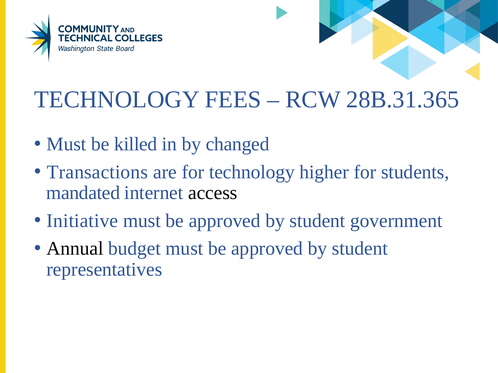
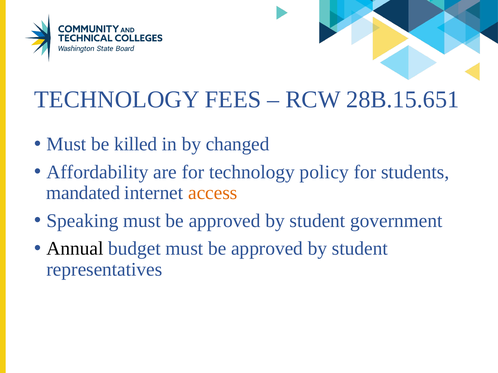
28B.31.365: 28B.31.365 -> 28B.15.651 (403, 100)
Transactions: Transactions -> Affordability (98, 172)
higher: higher -> policy (324, 172)
access colour: black -> orange (213, 193)
Initiative: Initiative -> Speaking (83, 221)
